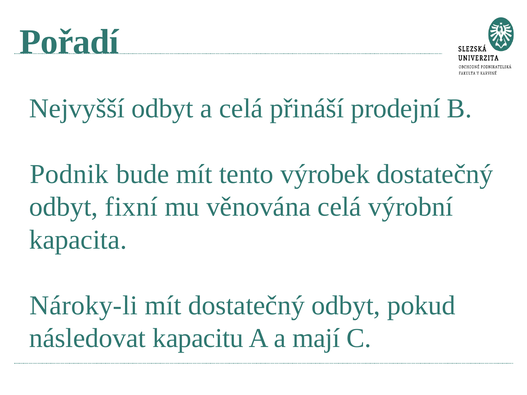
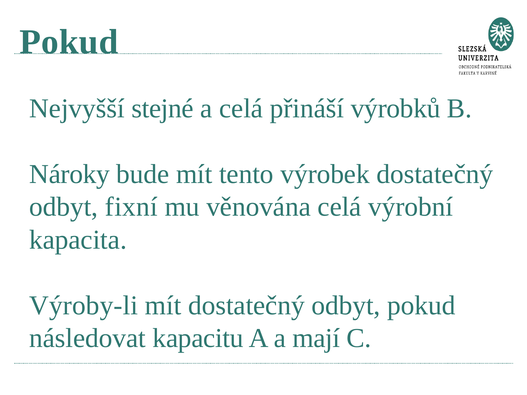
Pořadí: Pořadí -> Pokud (69, 42)
Nejvyšší odbyt: odbyt -> stejné (163, 109)
prodejní: prodejní -> výrobků (396, 109)
Podnik: Podnik -> Nároky (70, 174)
Nároky-li: Nároky-li -> Výroby-li (84, 306)
